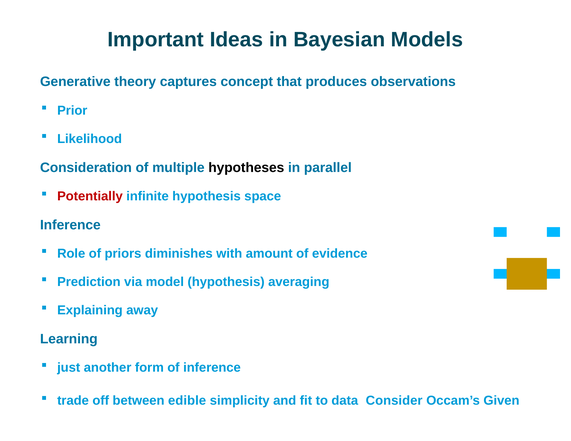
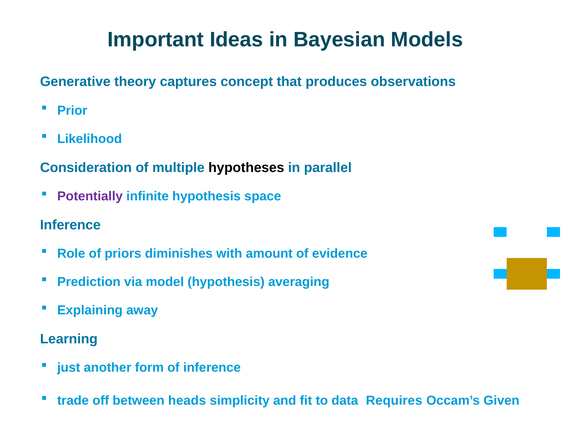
Potentially colour: red -> purple (90, 196)
edible: edible -> heads (187, 401)
Consider: Consider -> Requires (394, 401)
